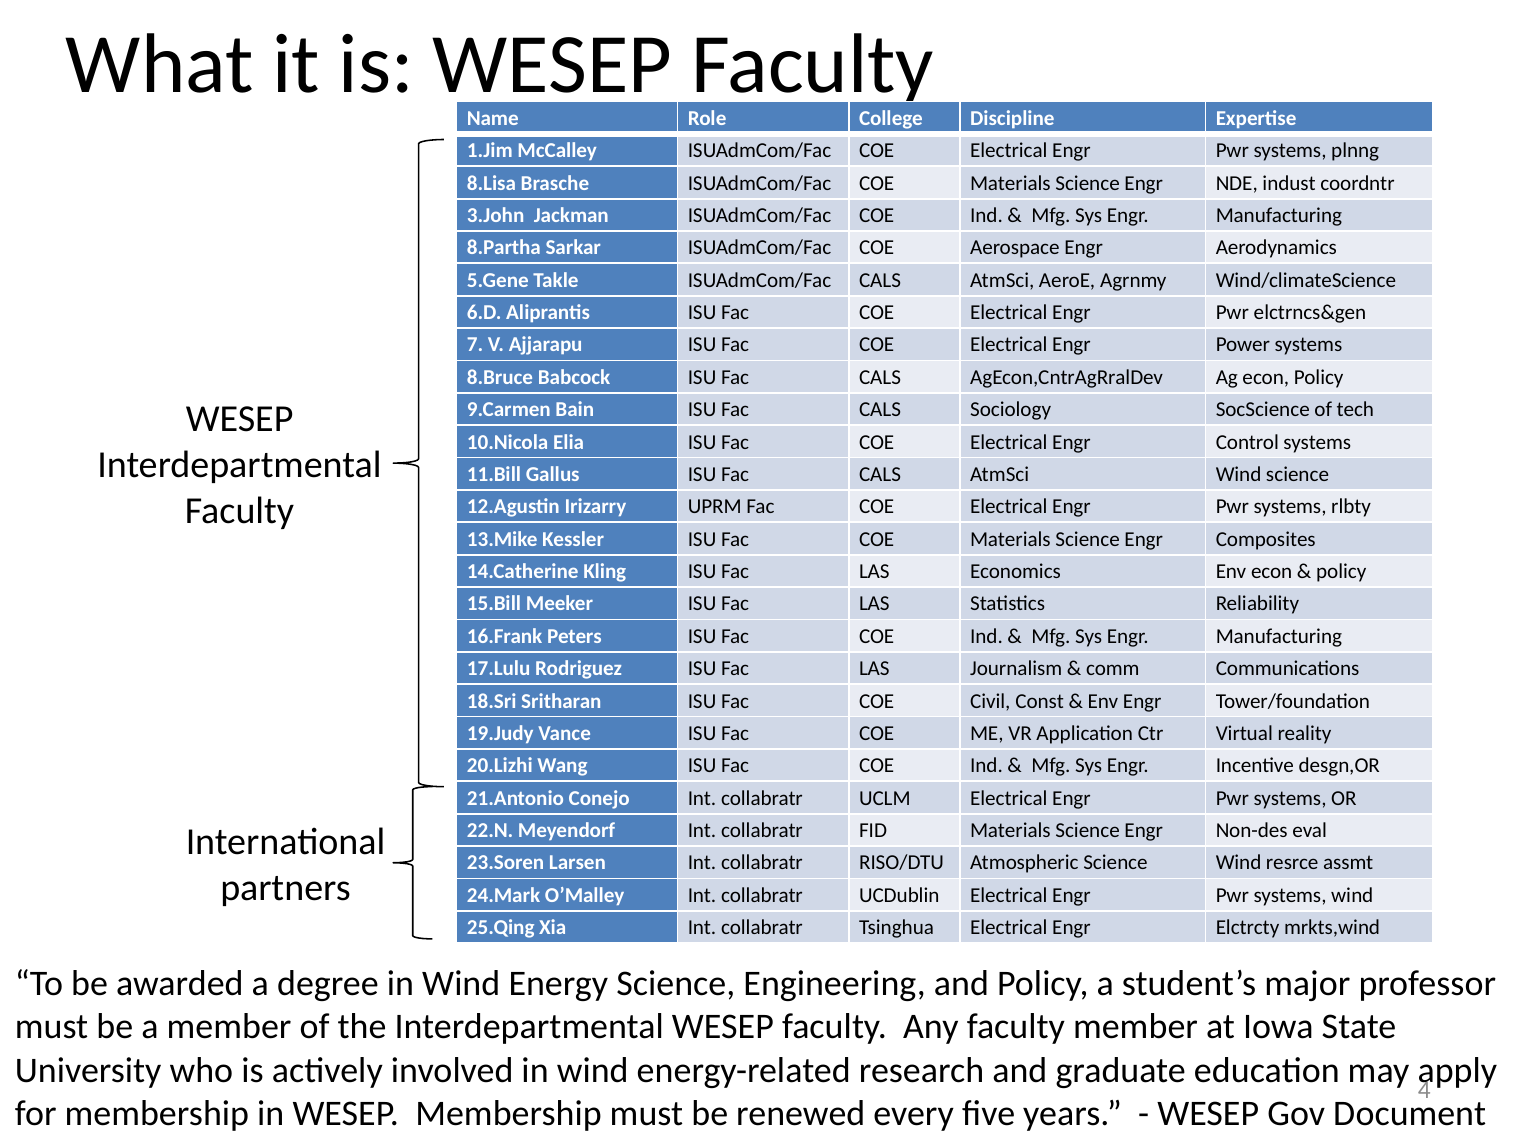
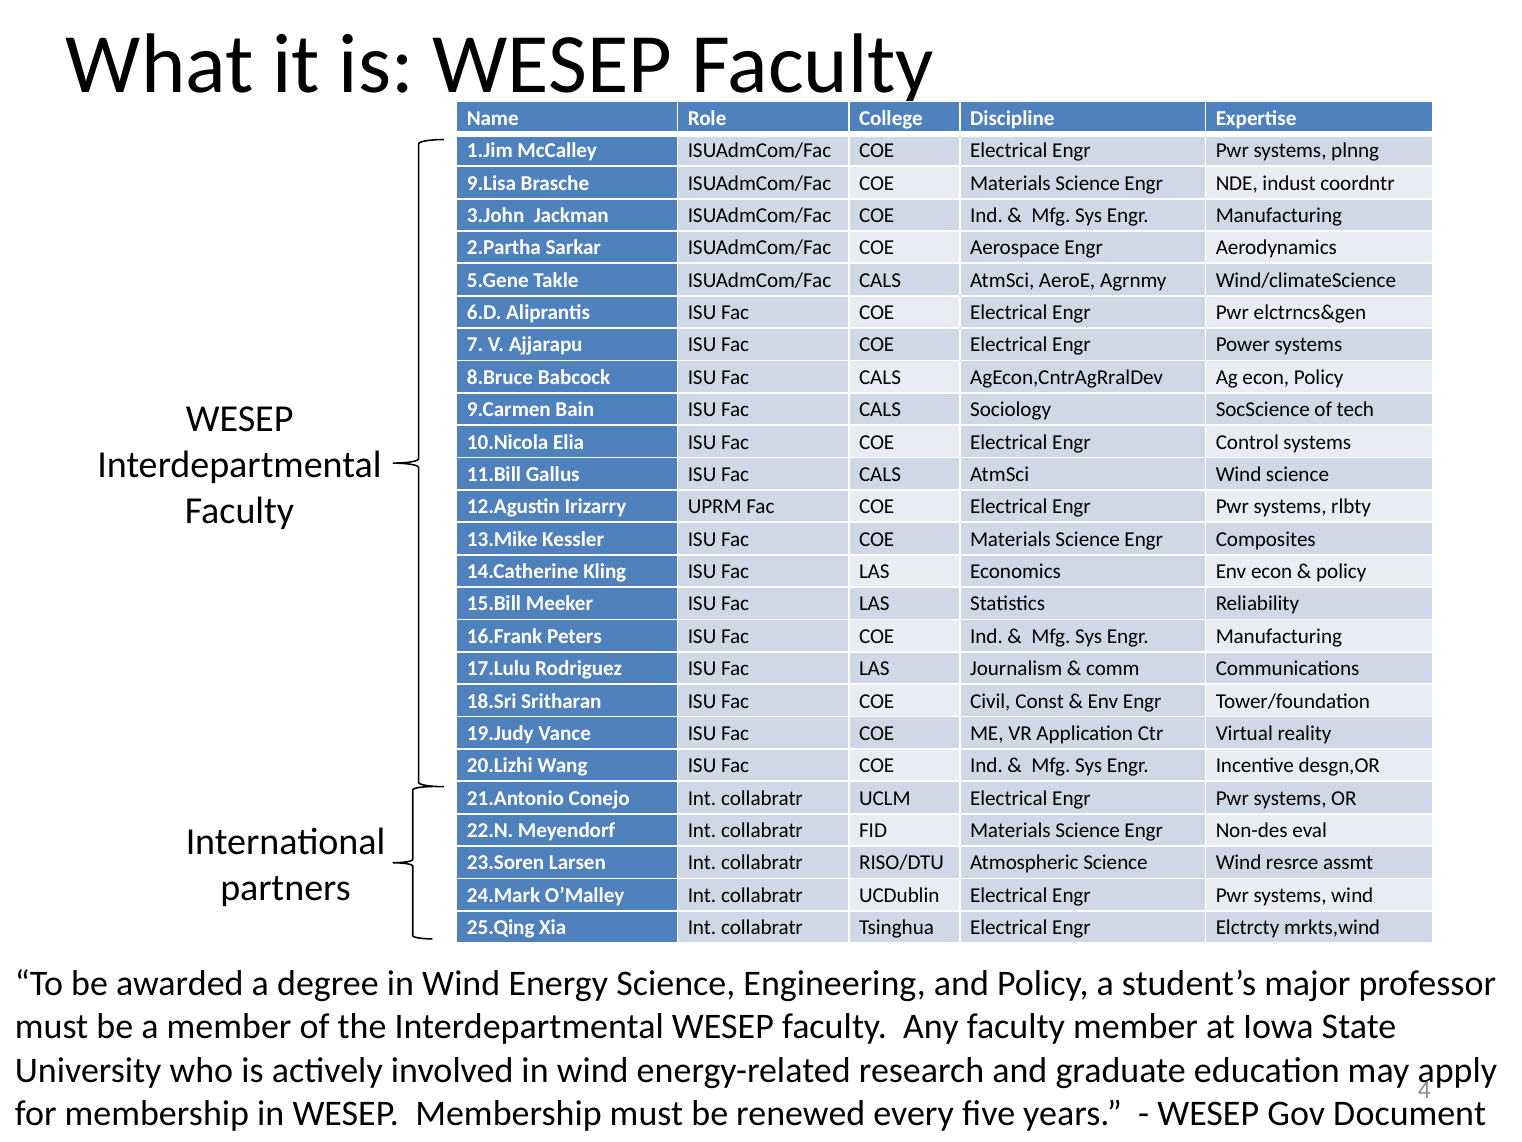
8.Lisa: 8.Lisa -> 9.Lisa (491, 183)
8.Partha: 8.Partha -> 2.Partha (504, 248)
